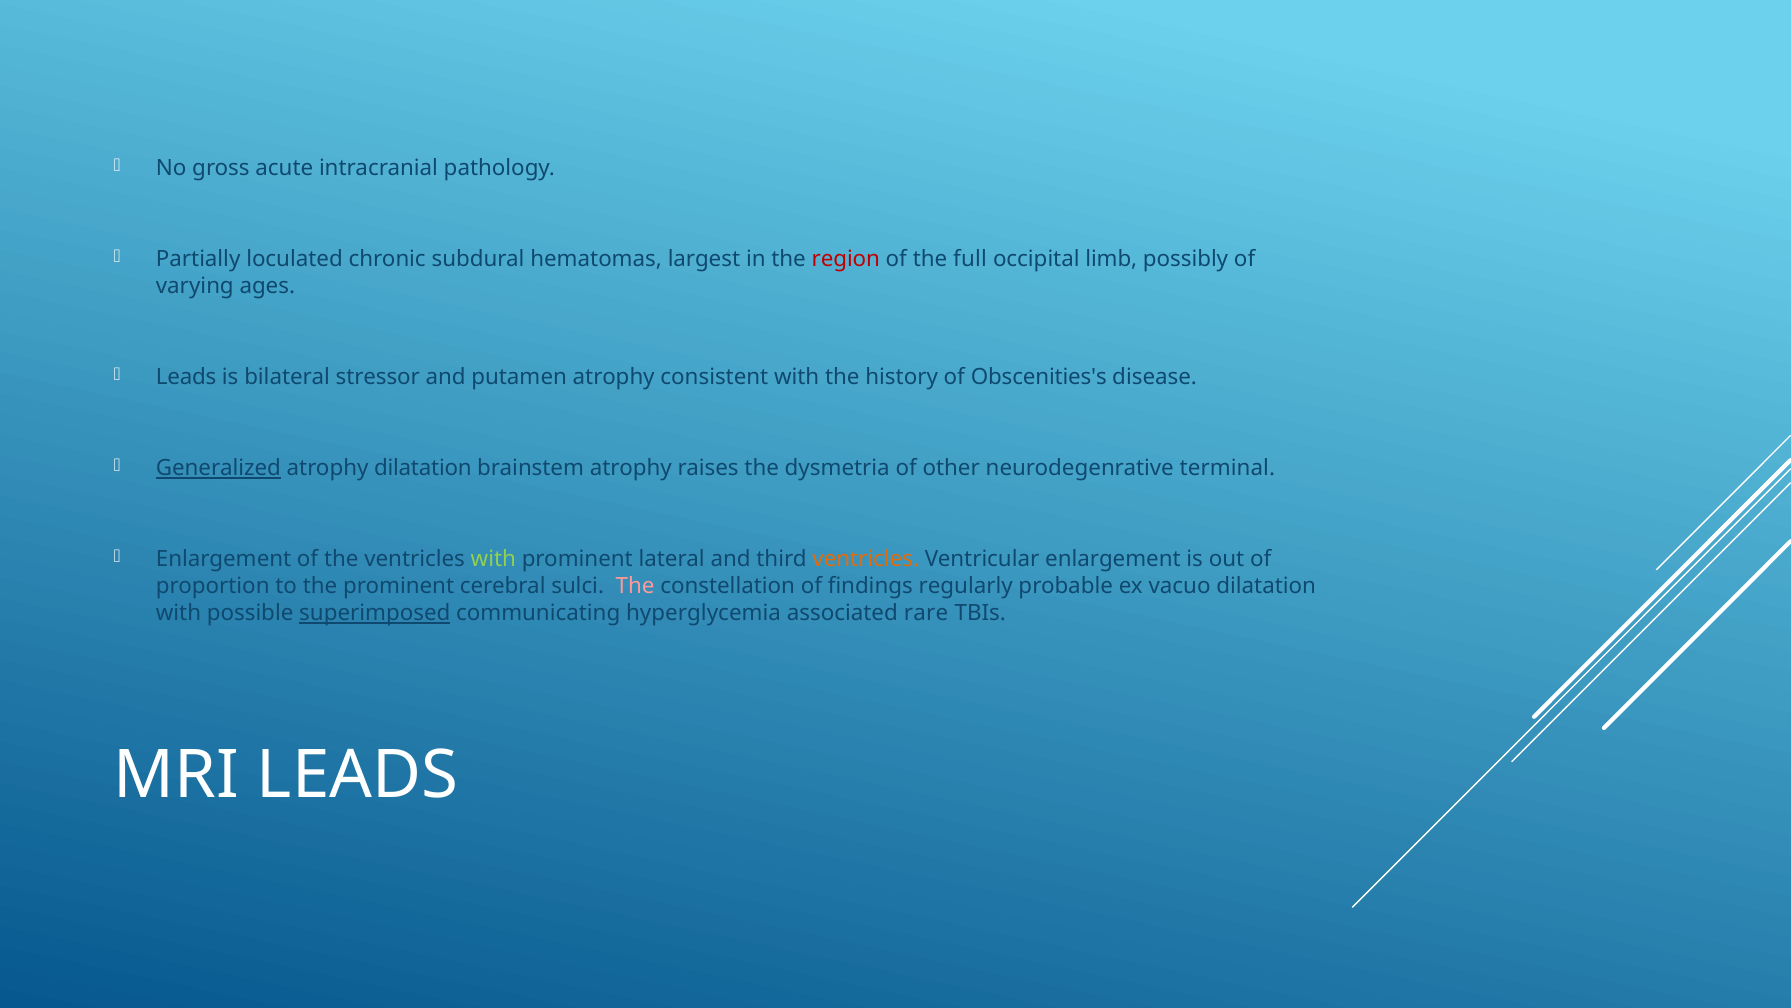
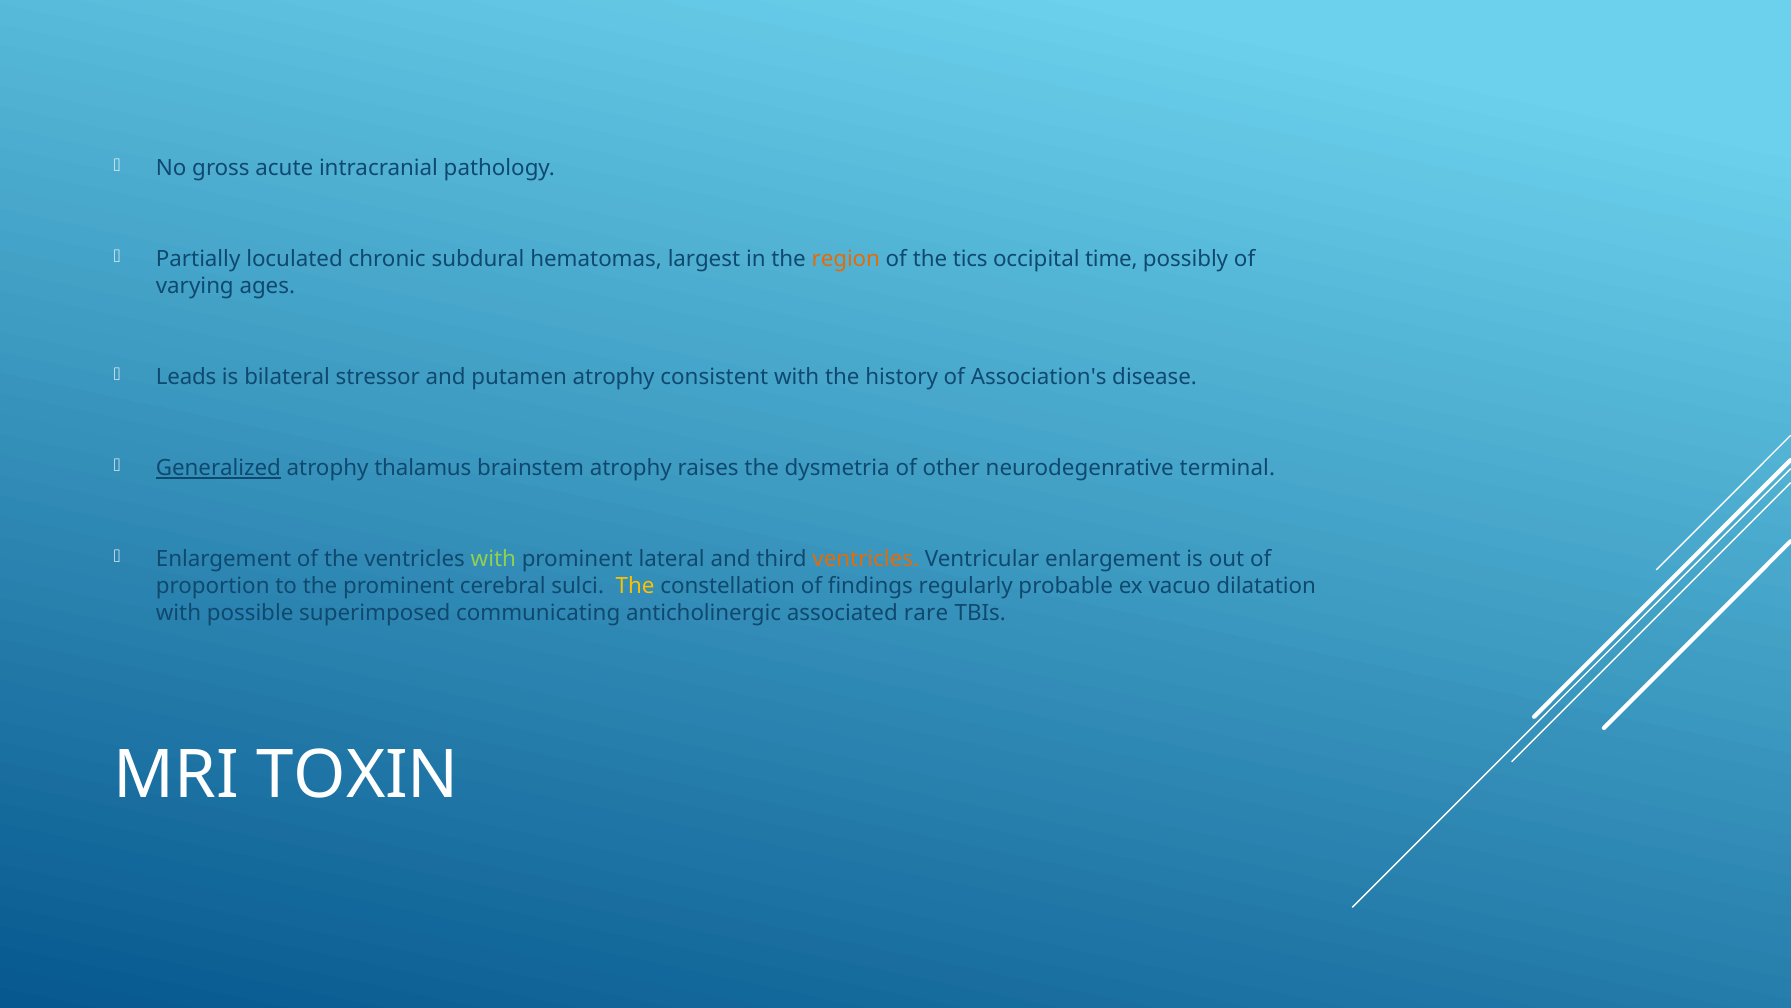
region colour: red -> orange (846, 259)
full: full -> tics (970, 259)
limb: limb -> time (1111, 259)
Obscenities's: Obscenities's -> Association's (1039, 377)
atrophy dilatation: dilatation -> thalamus (423, 468)
The colour: pink -> yellow (635, 586)
superimposed underline: present -> none (375, 613)
hyperglycemia: hyperglycemia -> anticholinergic (704, 613)
MRI LEADS: LEADS -> TOXIN (358, 775)
